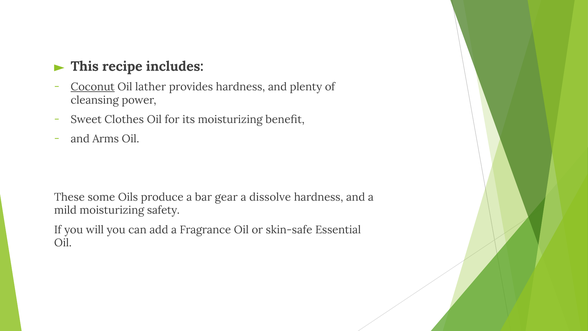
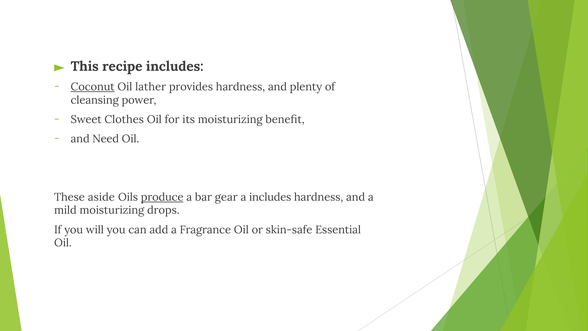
Arms: Arms -> Need (106, 139)
some: some -> aside (101, 197)
produce underline: none -> present (162, 197)
a dissolve: dissolve -> includes (270, 197)
safety: safety -> drops (163, 210)
